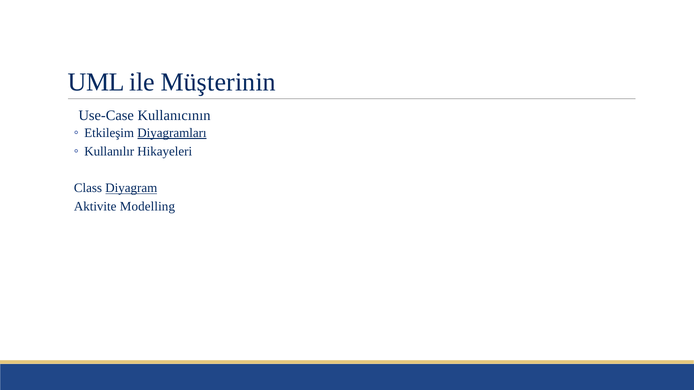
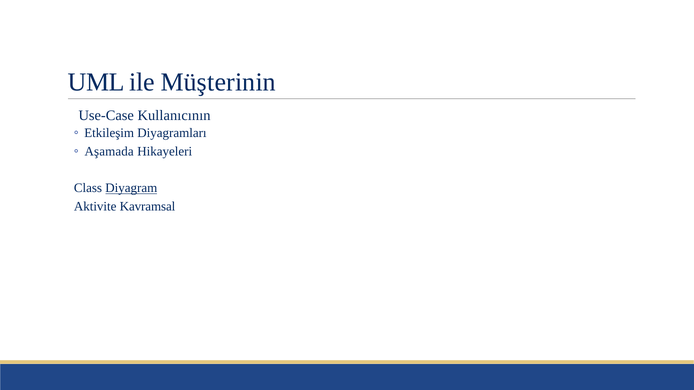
Diyagramları underline: present -> none (172, 133)
Kullanılır: Kullanılır -> Aşamada (109, 152)
Modelling: Modelling -> Kavramsal (148, 207)
